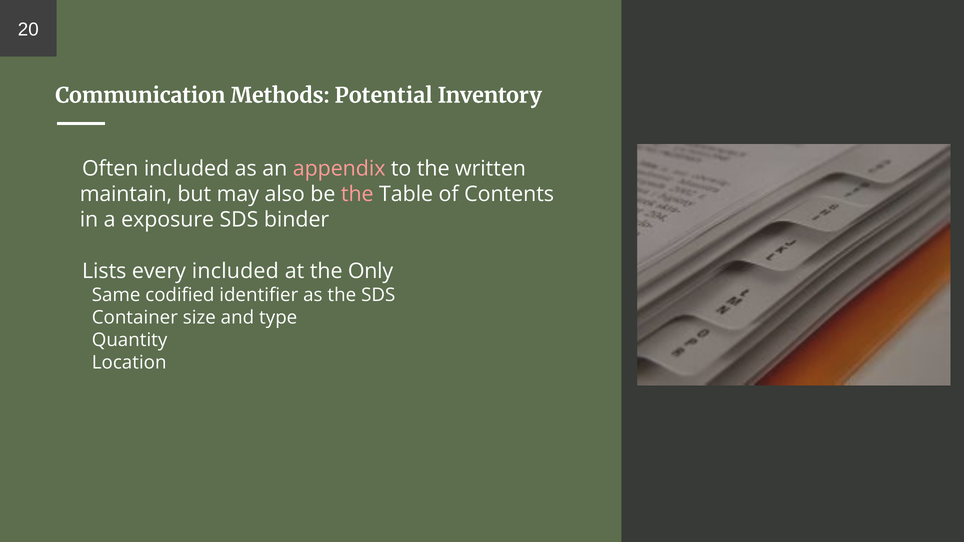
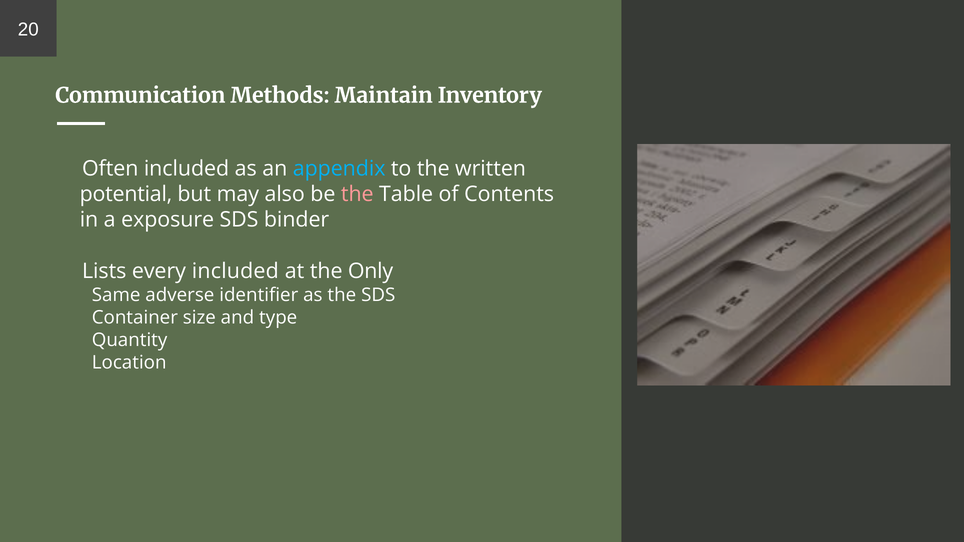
Potential: Potential -> Maintain (384, 96)
appendix colour: pink -> light blue (339, 169)
maintain: maintain -> potential (126, 194)
codified: codified -> adverse (180, 295)
